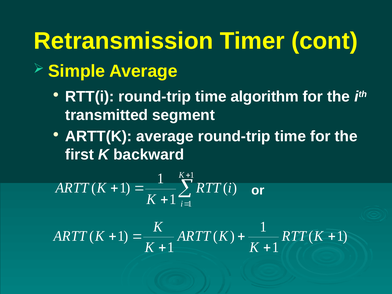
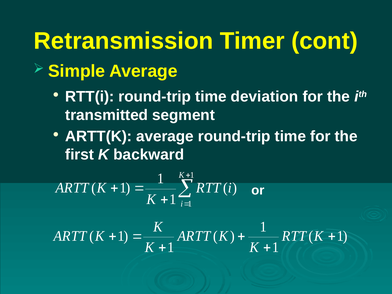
algorithm: algorithm -> deviation (264, 97)
